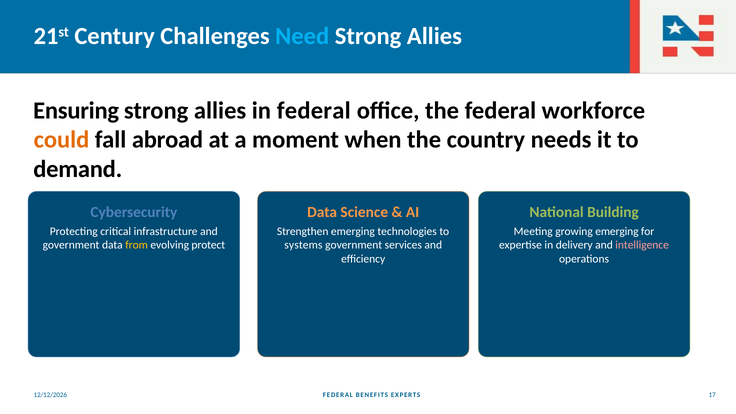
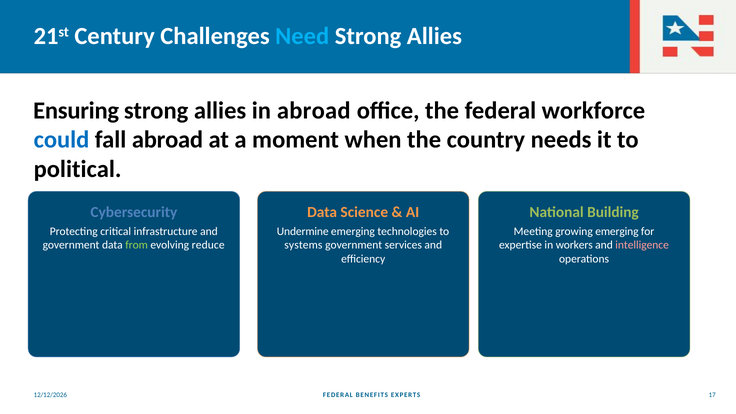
in federal: federal -> abroad (314, 110)
could colour: orange -> blue (61, 140)
demand: demand -> political (78, 169)
Strengthen: Strengthen -> Undermine (303, 231)
from colour: yellow -> light green (137, 245)
protect: protect -> reduce (208, 245)
delivery: delivery -> workers (574, 245)
